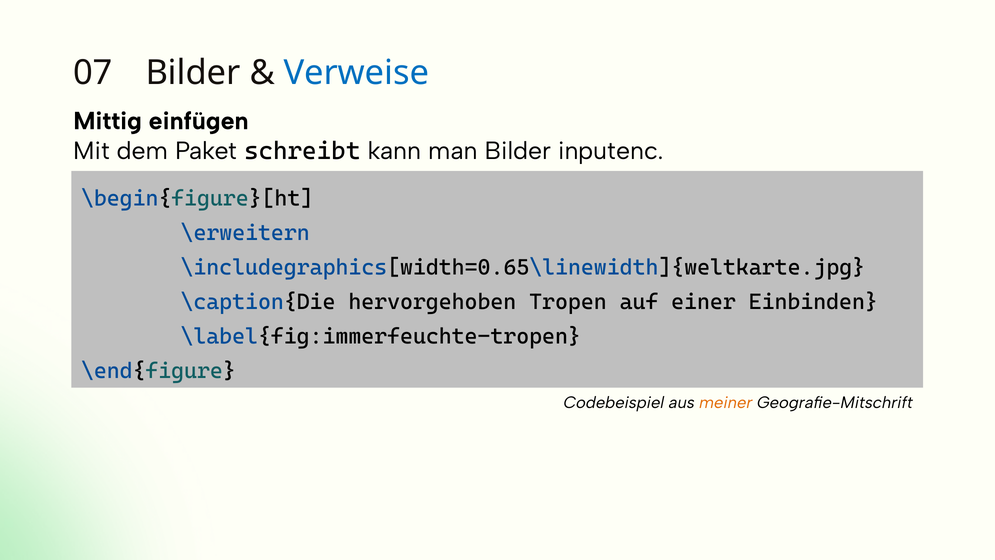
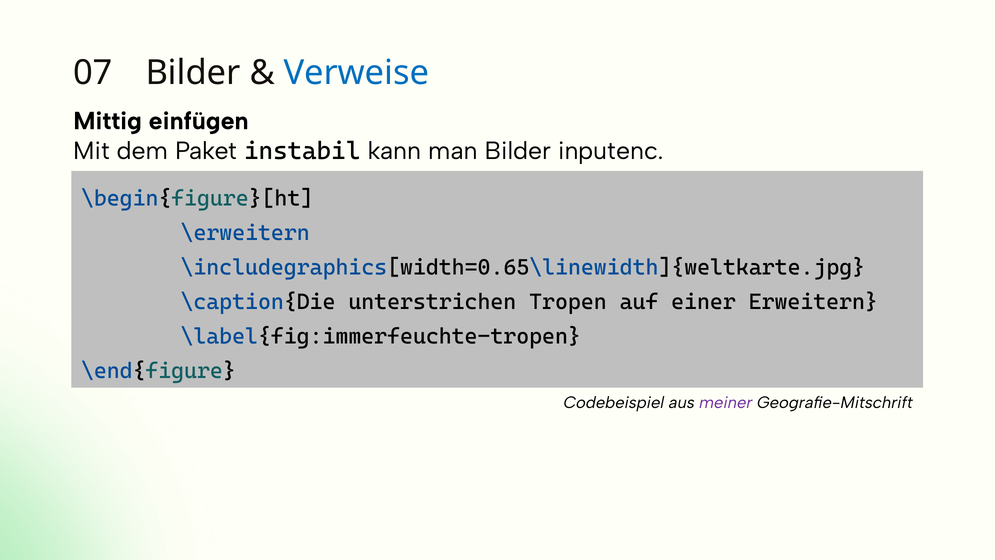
schreibt: schreibt -> instabil (302, 151)
hervorgehoben: hervorgehoben -> unterstrichen (432, 302)
Einbinden: Einbinden -> Erweitern (813, 302)
meiner colour: orange -> purple (726, 403)
